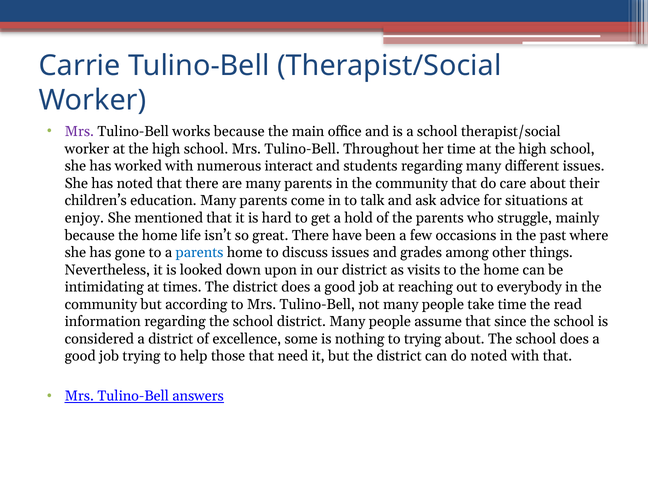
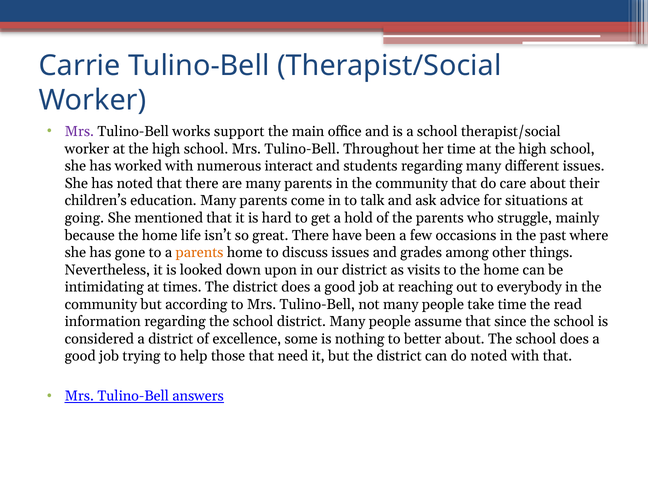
works because: because -> support (239, 132)
enjoy: enjoy -> going (84, 218)
parents colour: blue -> orange (200, 253)
to trying: trying -> better (423, 339)
